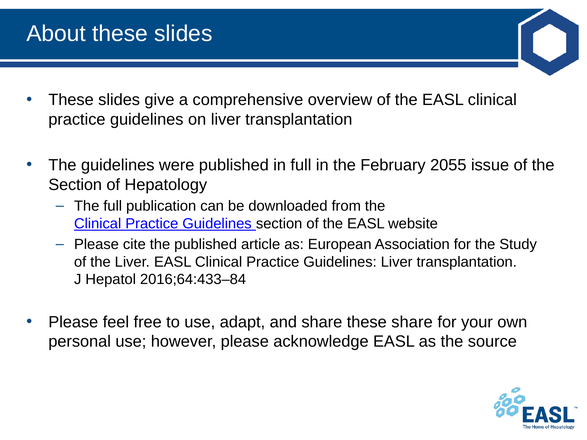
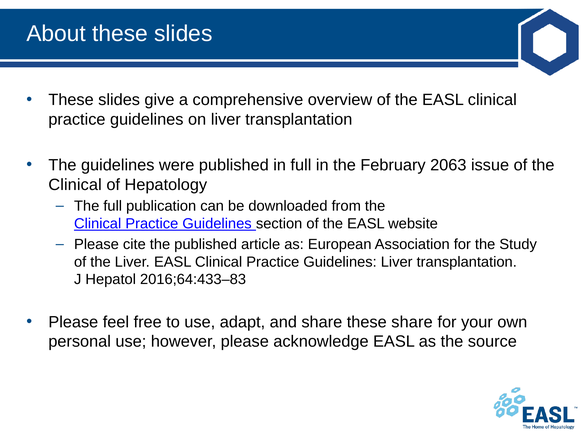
2055: 2055 -> 2063 (448, 165)
Section: Section -> Clinical (75, 185)
2016;64:433–84: 2016;64:433–84 -> 2016;64:433–83 (193, 280)
